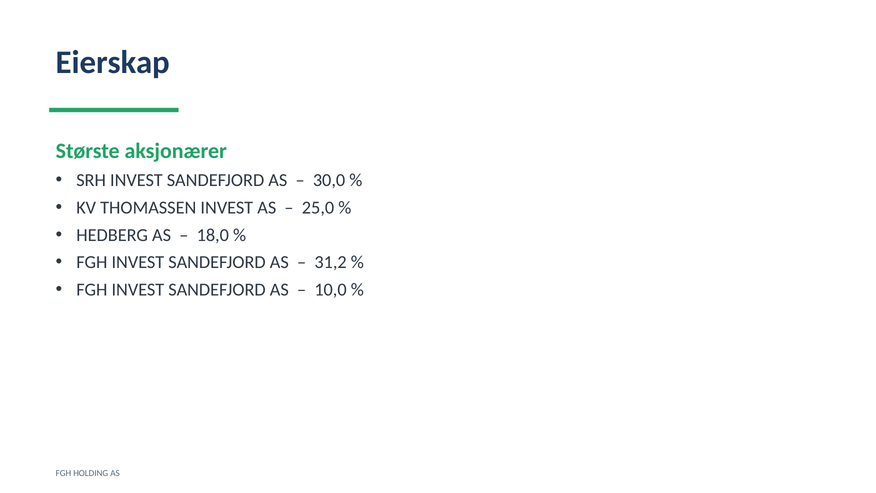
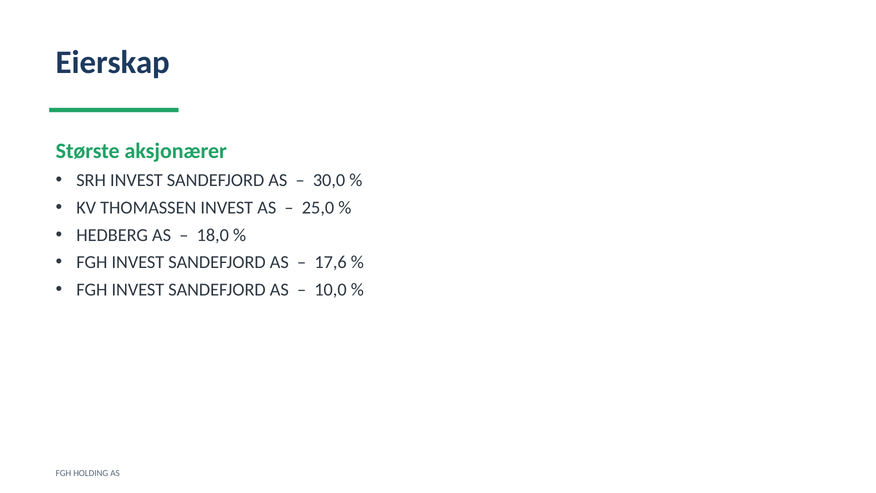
31,2: 31,2 -> 17,6 (331, 262)
